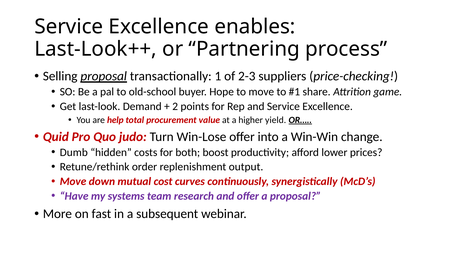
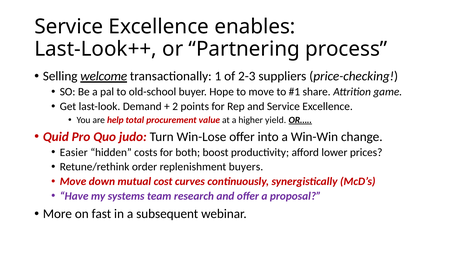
Selling proposal: proposal -> welcome (104, 76)
Dumb: Dumb -> Easier (74, 152)
output: output -> buyers (246, 167)
